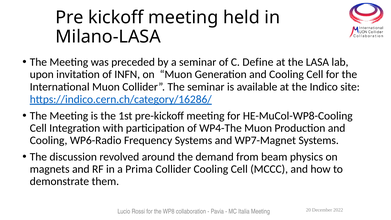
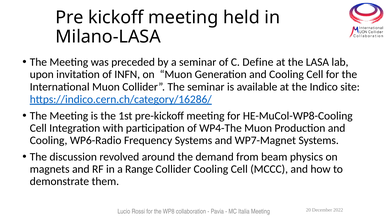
Prima: Prima -> Range (139, 169)
